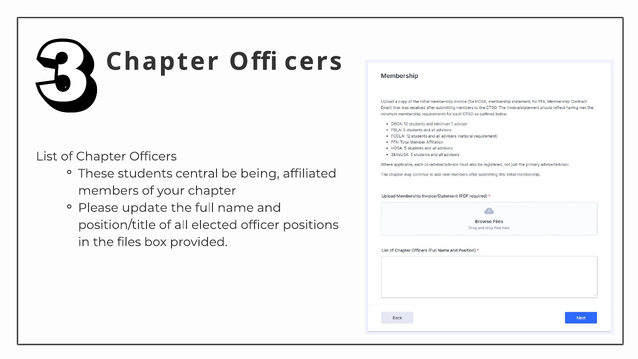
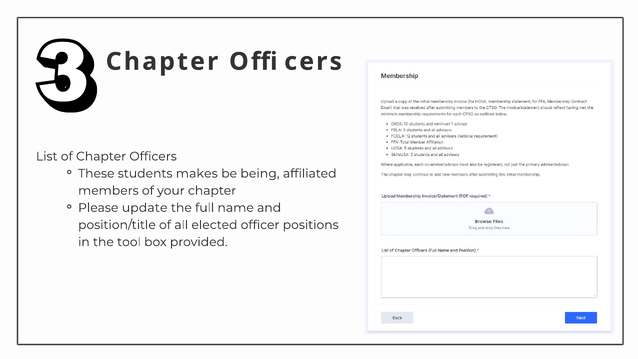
central: central -> makes (197, 173)
files: files -> tool (129, 242)
